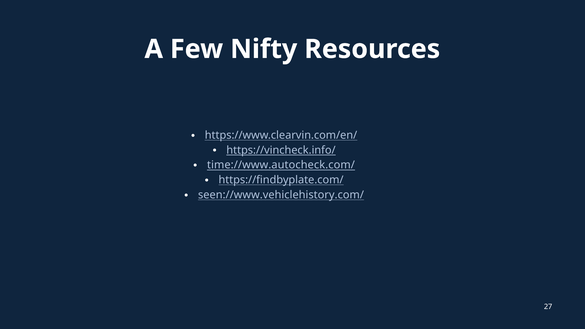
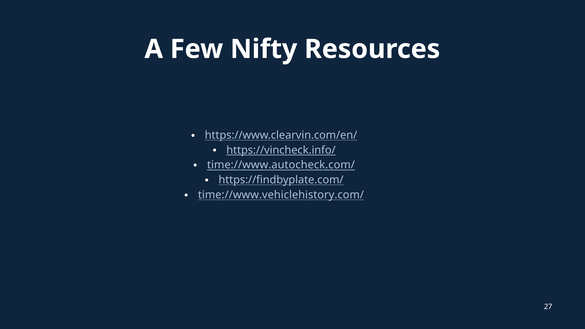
seen://www.vehiclehistory.com/: seen://www.vehiclehistory.com/ -> time://www.vehiclehistory.com/ (281, 195)
